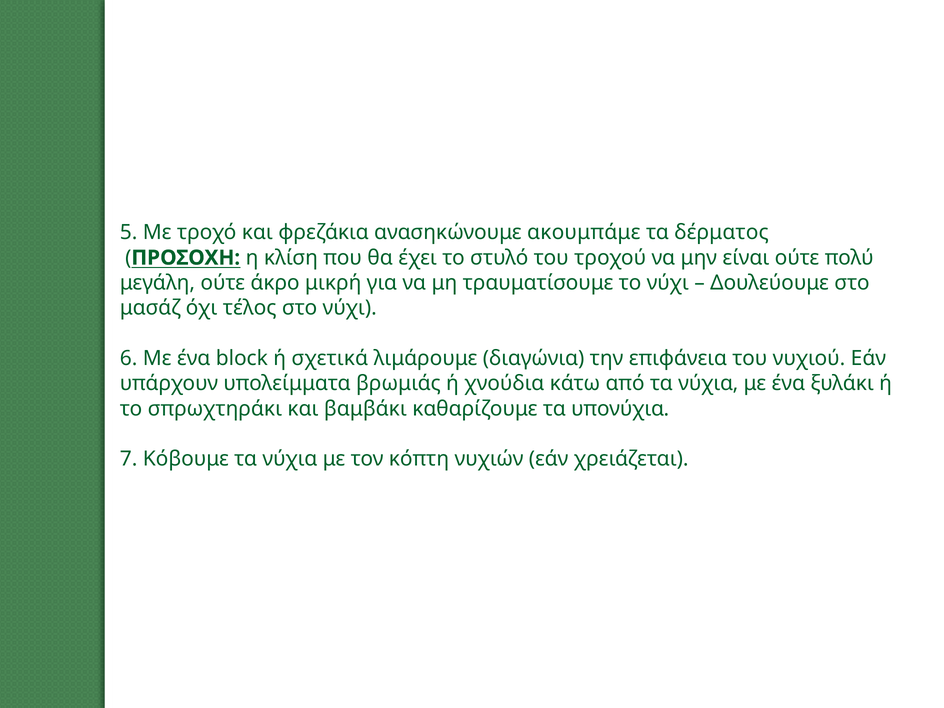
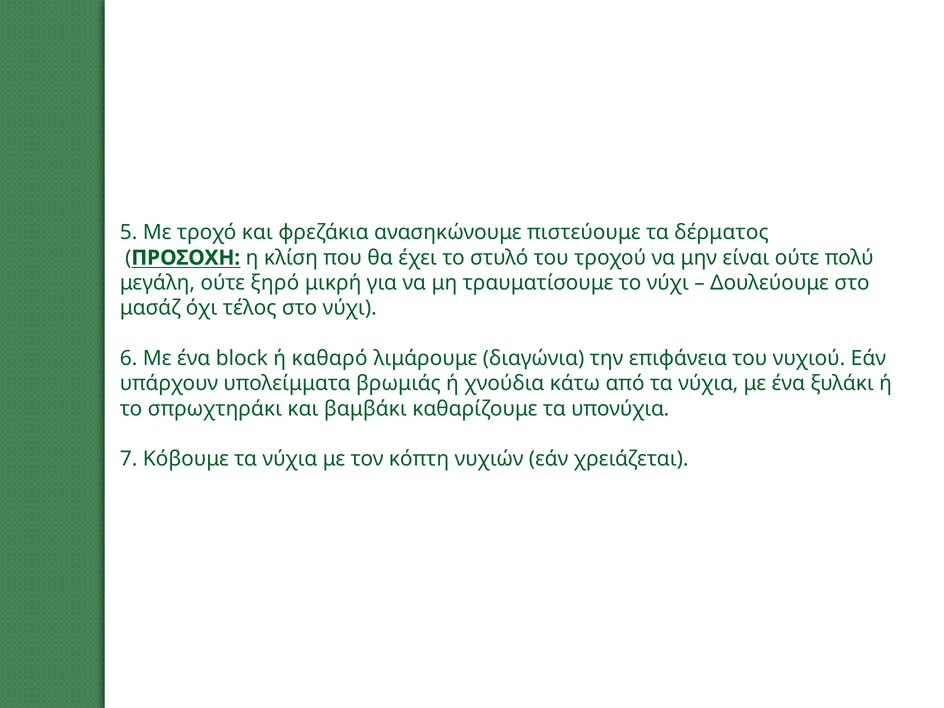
ακουμπάμε: ακουμπάμε -> πιστεύουμε (584, 233)
άκρο: άκρο -> ξηρό (275, 283)
σχετικά: σχετικά -> καθαρό (330, 358)
